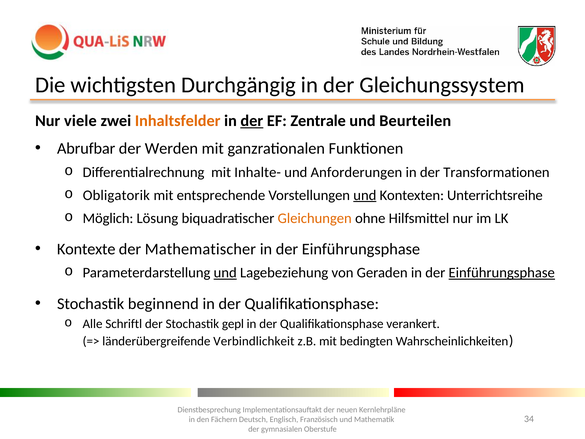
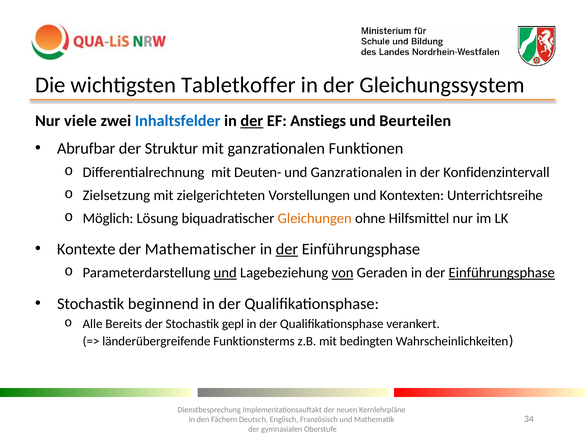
Durchgängig: Durchgängig -> Tabletkoffer (238, 85)
Inhaltsfelder colour: orange -> blue (178, 121)
Zentrale: Zentrale -> Anstiegs (318, 121)
Werden: Werden -> Struktur (171, 148)
Inhalte-: Inhalte- -> Deuten- (258, 172)
und Anforderungen: Anforderungen -> Ganzrationalen (356, 172)
Transformationen: Transformationen -> Konfidenzintervall (496, 172)
Obligatorik: Obligatorik -> Zielsetzung (116, 195)
entsprechende: entsprechende -> zielgerichteten (221, 195)
und underline: present -> none (365, 195)
der underline: none -> present (287, 249)
von underline: none -> present (343, 273)
Schriftl: Schriftl -> Bereits (124, 324)
Verbindlichkeit: Verbindlichkeit -> Funktionsterms (254, 341)
